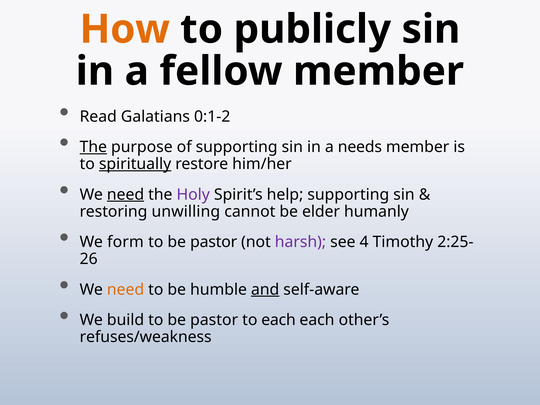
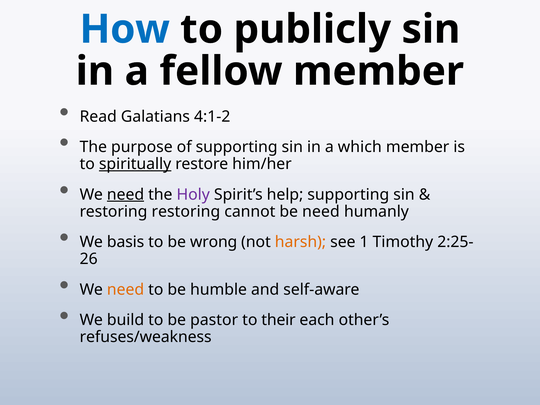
How colour: orange -> blue (125, 29)
0:1-2: 0:1-2 -> 4:1-2 (212, 116)
The underline: present -> none (93, 147)
needs: needs -> which (360, 147)
restoring unwilling: unwilling -> restoring (186, 212)
be elder: elder -> need (321, 212)
form: form -> basis (126, 242)
pastor: pastor -> wrong (214, 242)
harsh colour: purple -> orange (300, 242)
4: 4 -> 1 (364, 242)
and underline: present -> none (265, 290)
to each: each -> their (279, 320)
